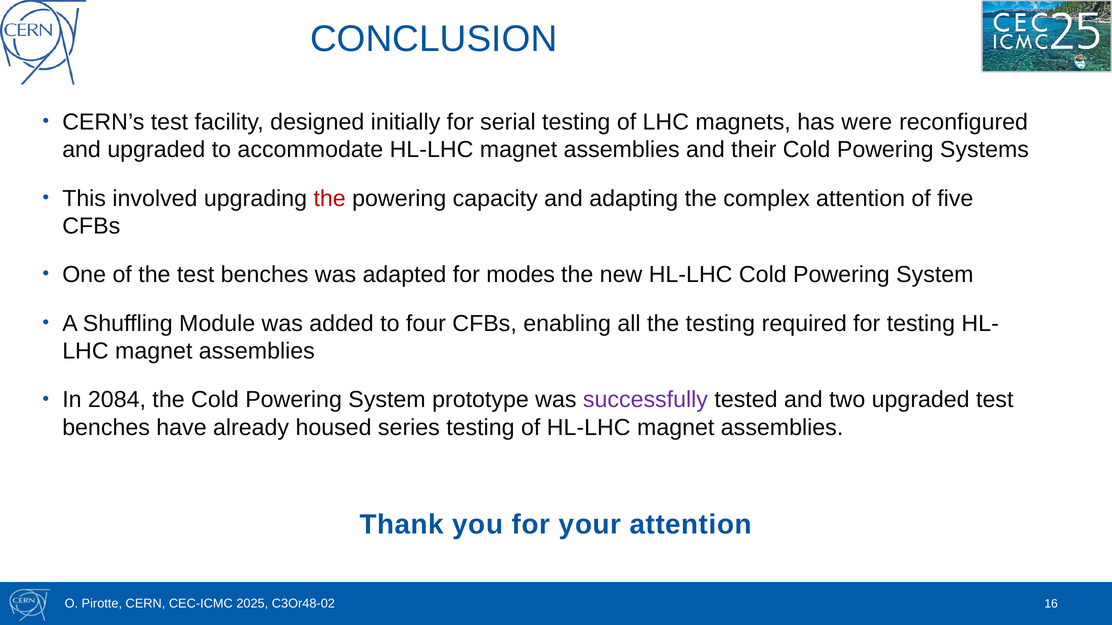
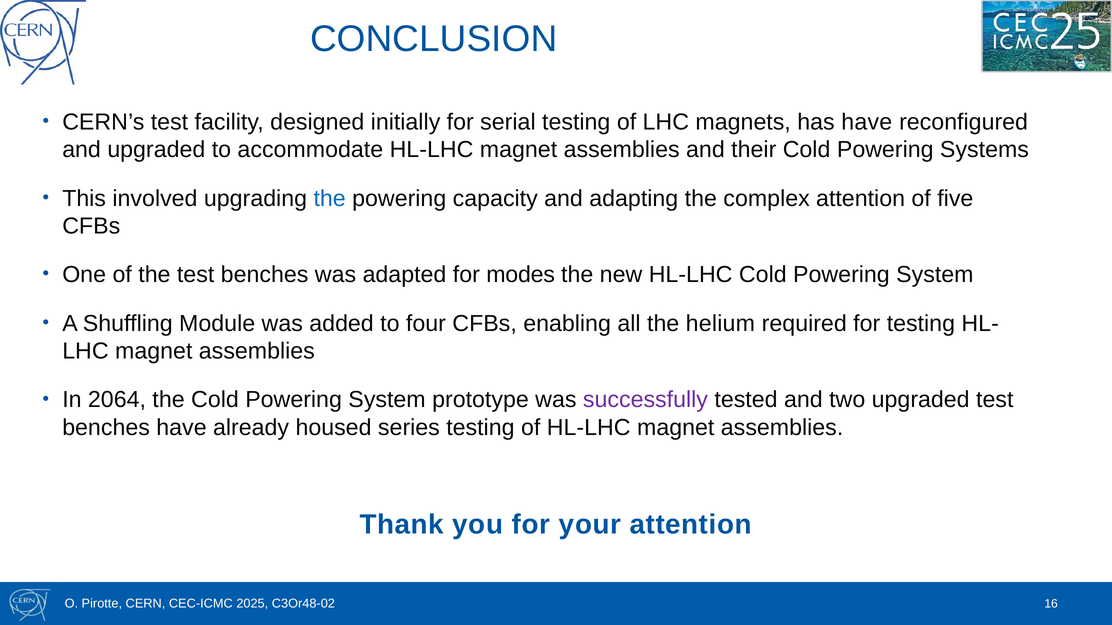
has were: were -> have (867, 122)
the colour: red -> blue (330, 199)
the testing: testing -> helium (720, 324)
2084: 2084 -> 2064 (117, 400)
